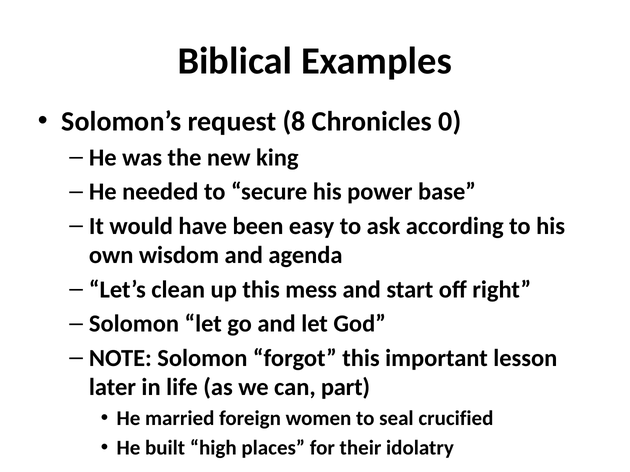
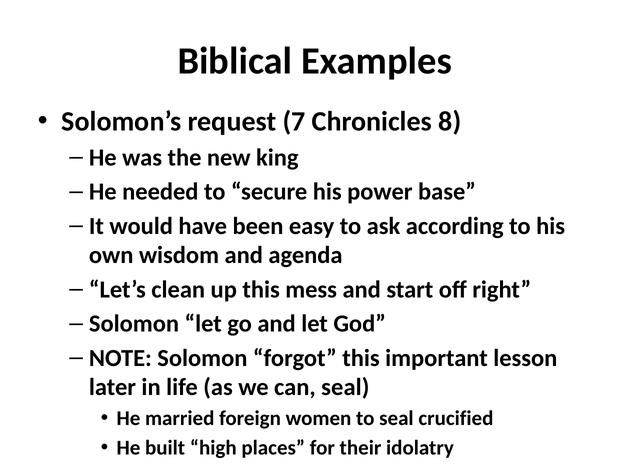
8: 8 -> 7 (294, 122)
0: 0 -> 8 (450, 122)
can part: part -> seal (345, 388)
